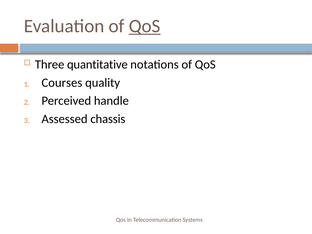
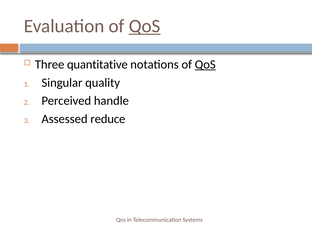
QoS underline: none -> present (205, 65)
Courses: Courses -> Singular (62, 83)
chassis: chassis -> reduce (108, 119)
